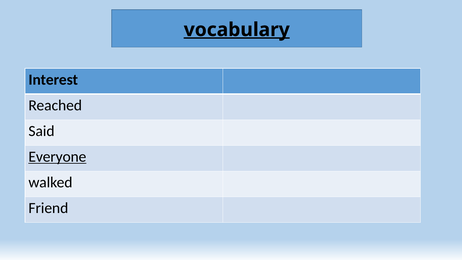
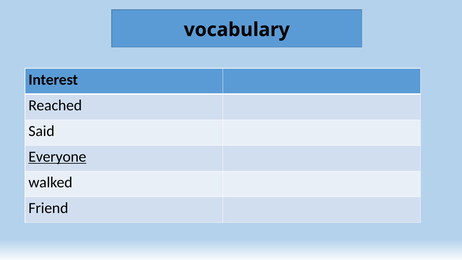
vocabulary underline: present -> none (237, 30)
